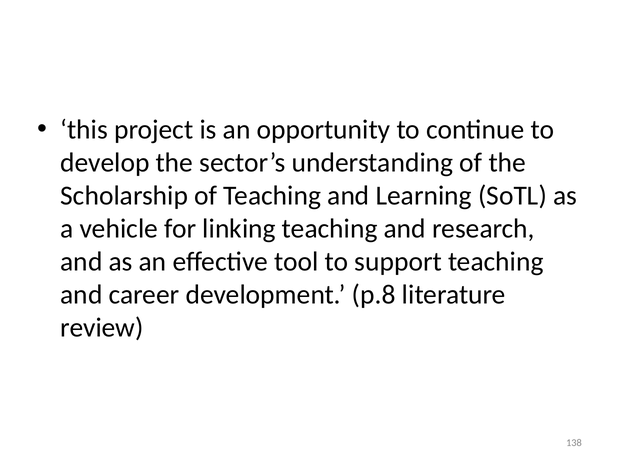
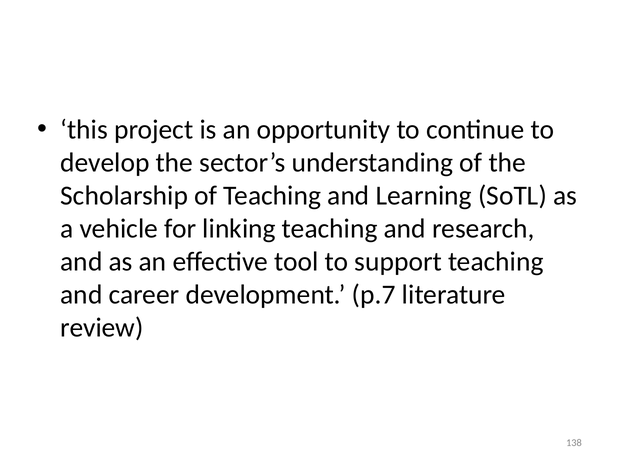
p.8: p.8 -> p.7 (374, 295)
